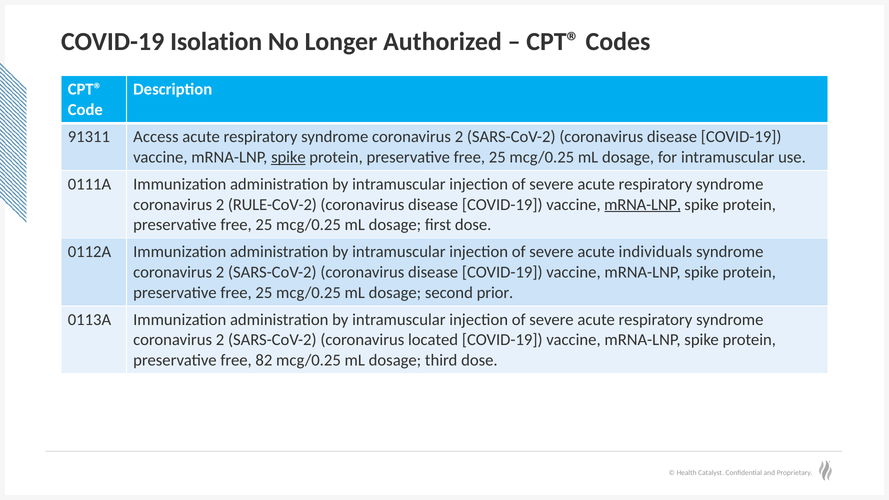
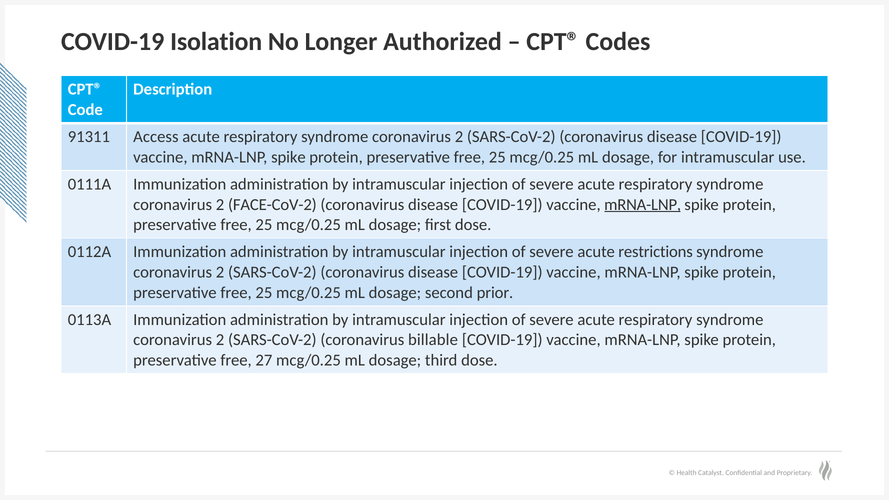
spike underline: present -> none (288, 157)
RULE-CoV-2: RULE-CoV-2 -> FACE-CoV-2 (272, 205)
individuals: individuals -> restrictions (656, 252)
located: located -> billable (433, 340)
82: 82 -> 27 (264, 360)
